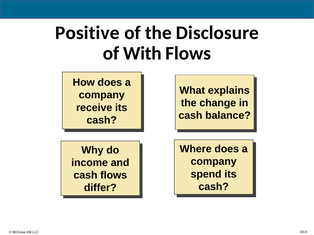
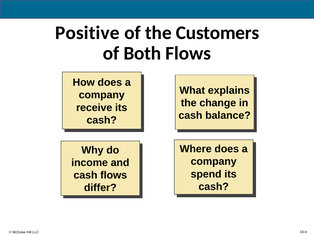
Disclosure: Disclosure -> Customers (218, 33)
With: With -> Both (142, 54)
